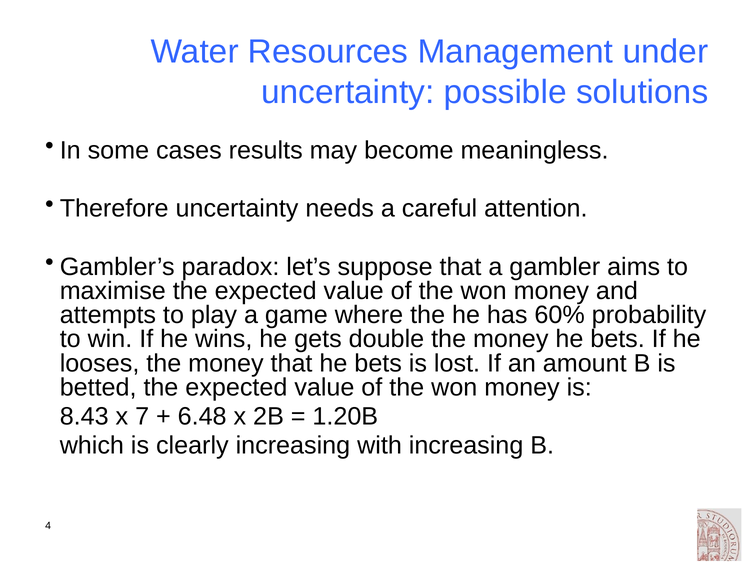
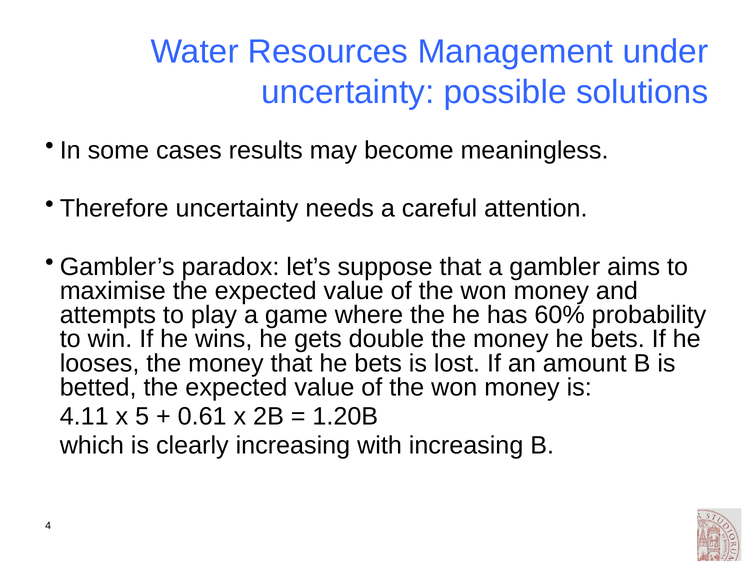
8.43: 8.43 -> 4.11 (84, 417)
7: 7 -> 5 (142, 417)
6.48: 6.48 -> 0.61 (202, 417)
